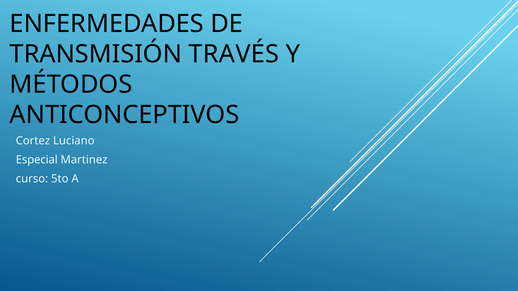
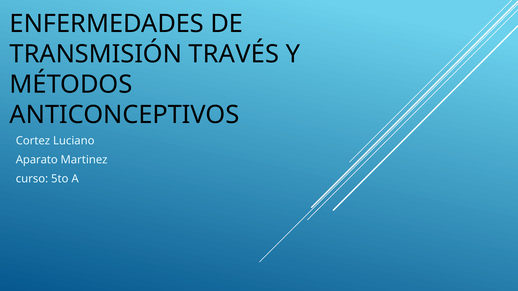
Especial: Especial -> Aparato (37, 160)
